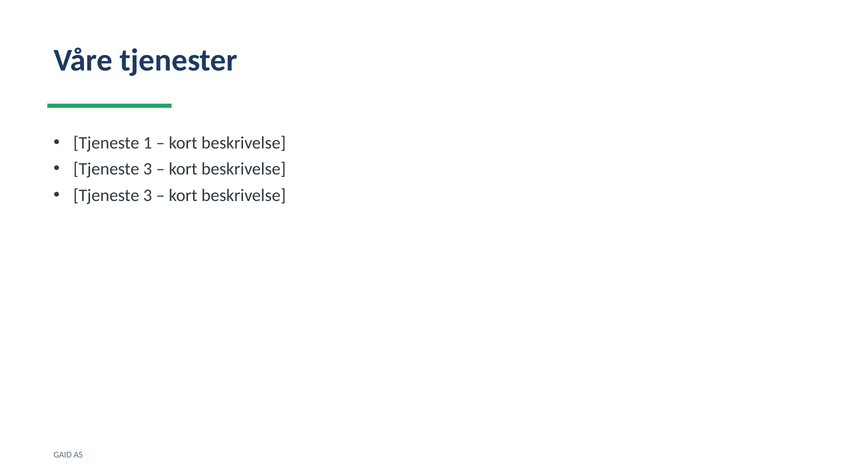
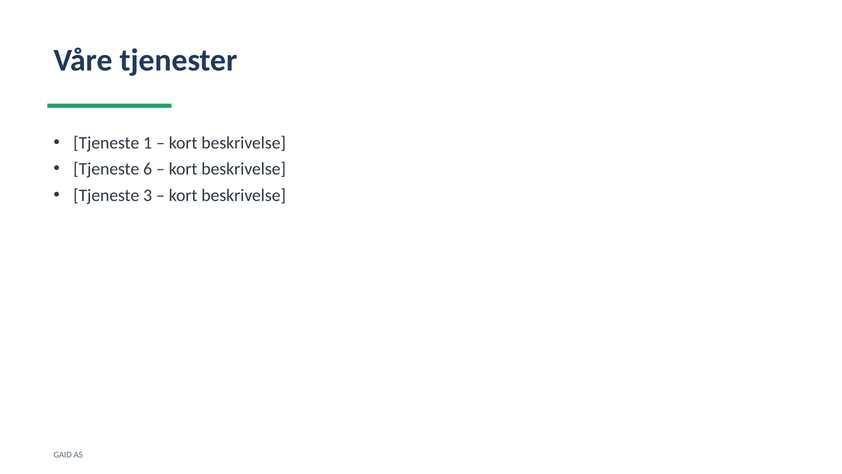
3: 3 -> 6 (148, 169)
